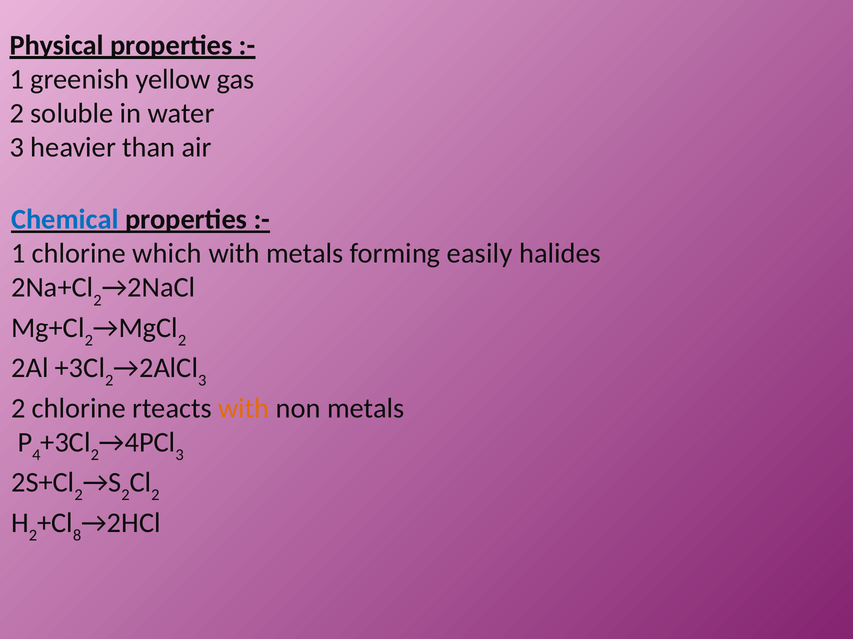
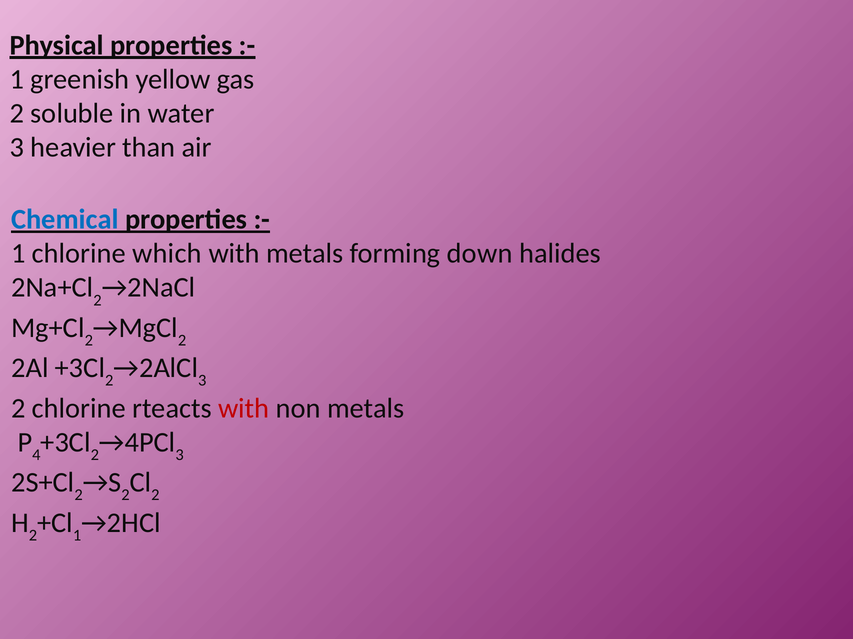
easily: easily -> down (480, 254)
with colour: orange -> red (244, 409)
8: 8 -> 1 (77, 536)
